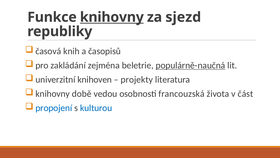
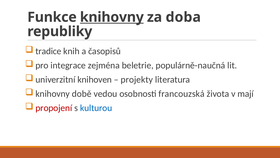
sjezd: sjezd -> doba (183, 17)
časová: časová -> tradice (48, 51)
zakládání: zakládání -> integrace (68, 65)
populárně-naučná underline: present -> none (191, 65)
část: část -> mají (246, 93)
propojení colour: blue -> red (54, 108)
